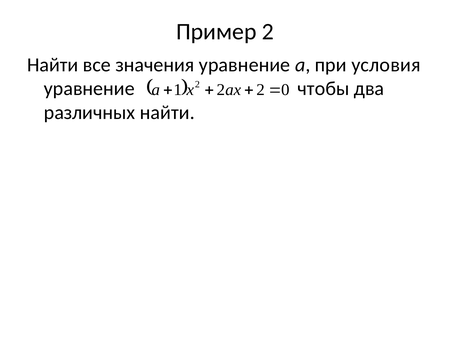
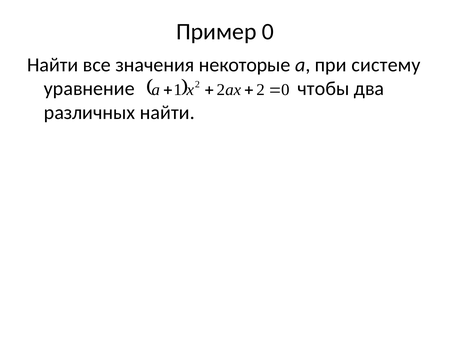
Пример 2: 2 -> 0 (268, 32)
значения уравнение: уравнение -> некоторые (245, 65)
условия: условия -> систему (386, 65)
